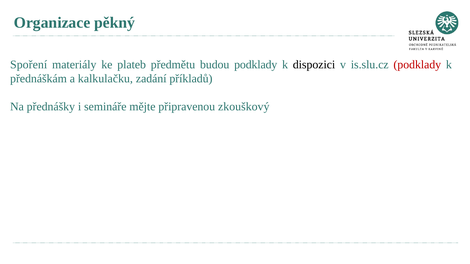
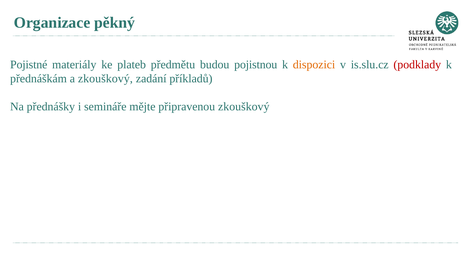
Spoření: Spoření -> Pojistné (29, 65)
budou podklady: podklady -> pojistnou (256, 65)
dispozici colour: black -> orange (314, 65)
a kalkulačku: kalkulačku -> zkouškový (105, 79)
